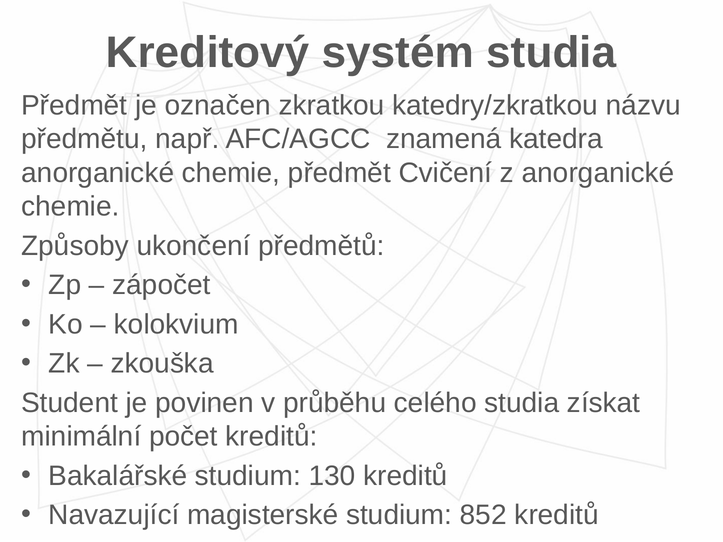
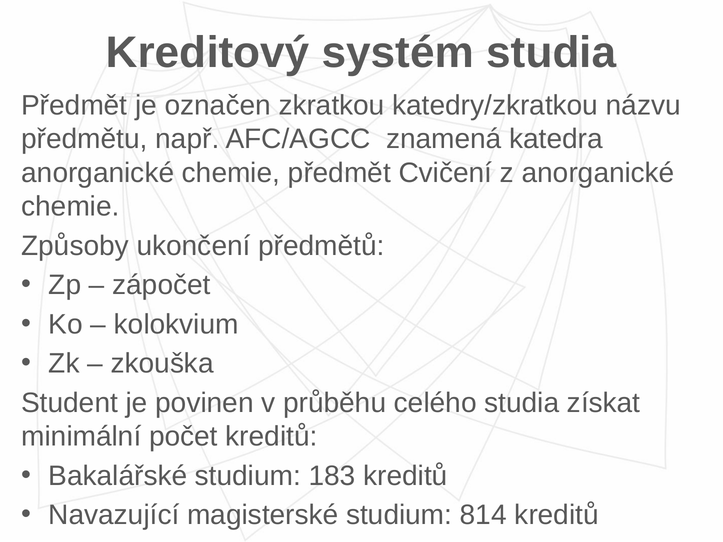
130: 130 -> 183 (332, 476)
852: 852 -> 814 (483, 515)
